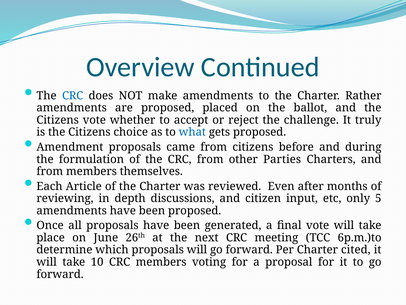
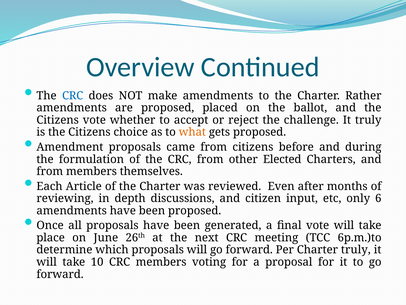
what colour: blue -> orange (192, 132)
Parties: Parties -> Elected (282, 159)
5: 5 -> 6 (378, 198)
Charter cited: cited -> truly (356, 250)
